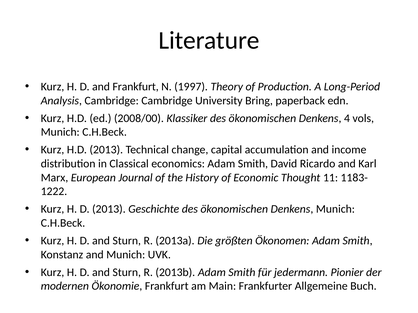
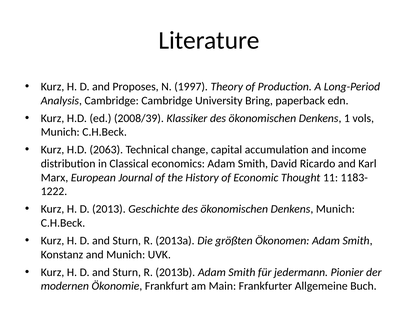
and Frankfurt: Frankfurt -> Proposes (136, 87)
2008/00: 2008/00 -> 2008/39 (139, 118)
4: 4 -> 1 (347, 118)
H.D 2013: 2013 -> 2063 (106, 150)
